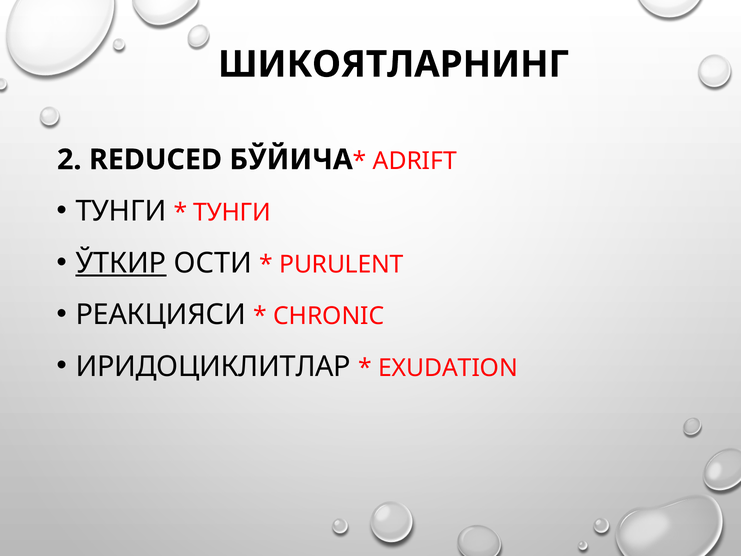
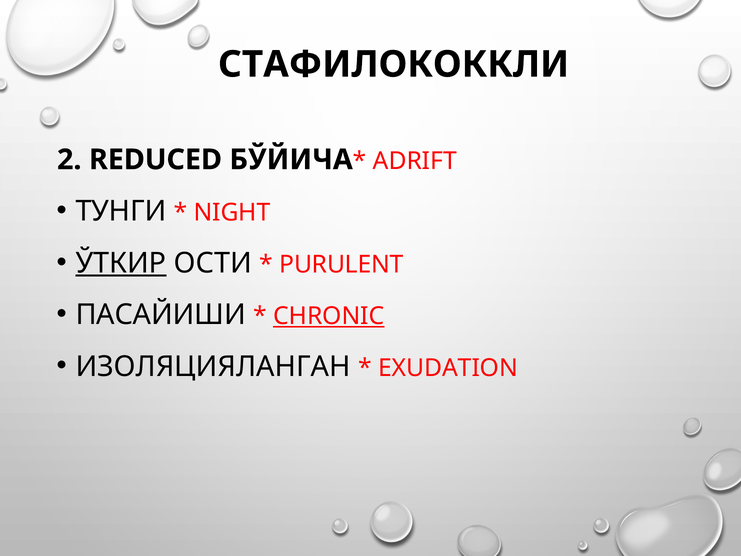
ШИКОЯТЛАРНИНГ: ШИКОЯТЛАРНИНГ -> СТАФИЛОКОККЛИ (394, 64)
ТУНГИ: ТУНГИ -> NIGHT (232, 213)
РЕАКЦИЯСИ: РЕАКЦИЯСИ -> ПАСАЙИШИ (161, 315)
CHRONIC underline: none -> present (329, 316)
ИРИДОЦИКЛИТЛАР: ИРИДОЦИКЛИТЛАР -> ИЗОЛЯЦИЯЛАНГАН (213, 366)
